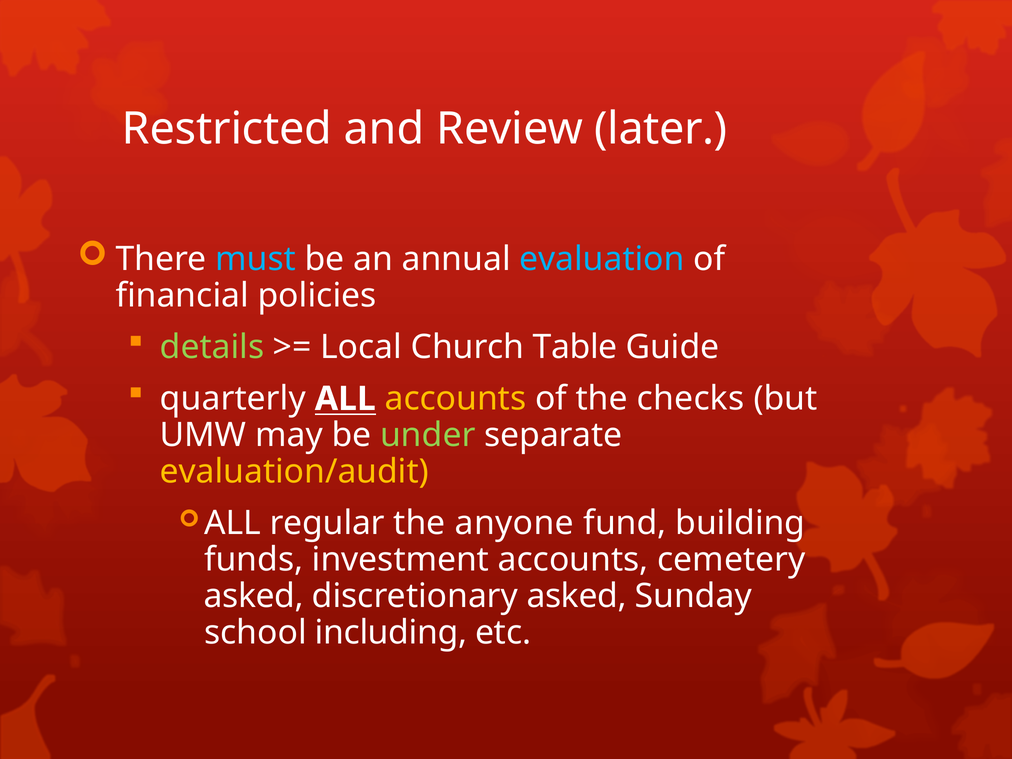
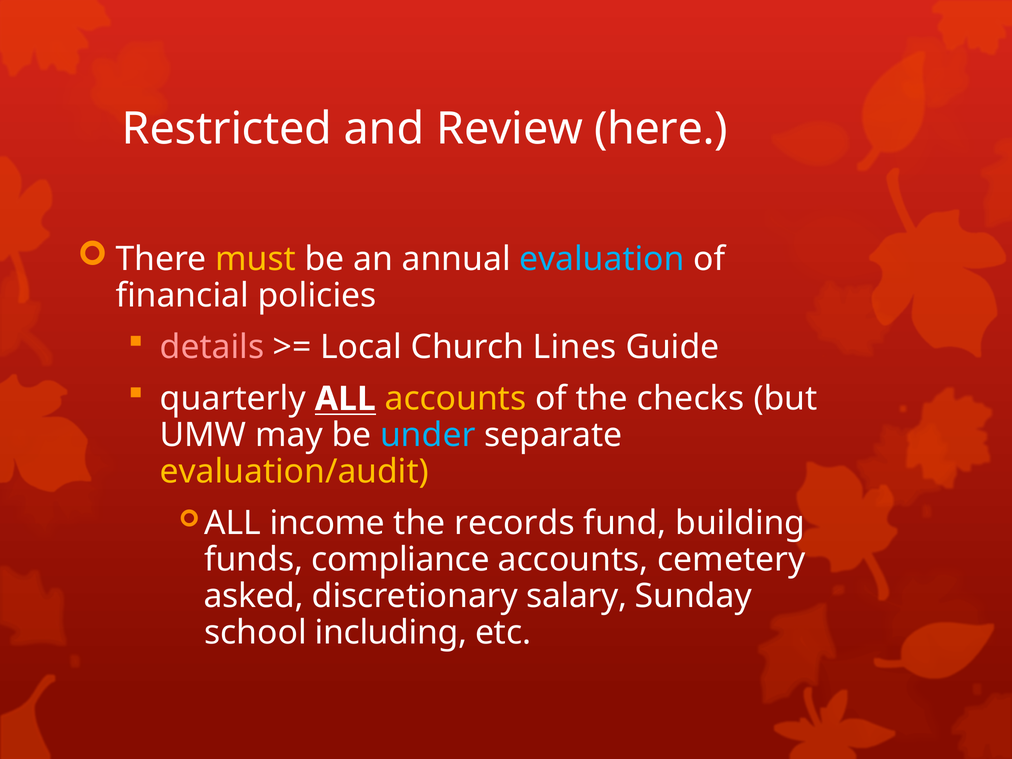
later: later -> here (661, 129)
must colour: light blue -> yellow (256, 259)
details colour: light green -> pink (212, 347)
Table: Table -> Lines (575, 347)
under colour: light green -> light blue (428, 435)
regular: regular -> income (327, 523)
anyone: anyone -> records (515, 523)
investment: investment -> compliance (401, 560)
discretionary asked: asked -> salary (577, 596)
